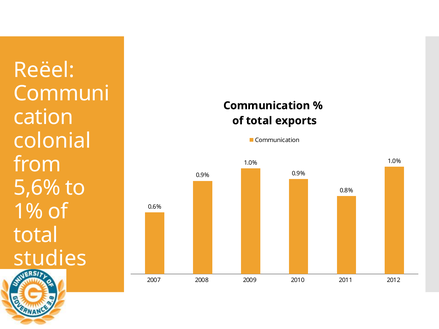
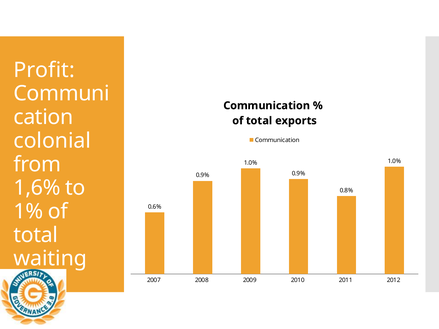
Reëel: Reëel -> Profit (44, 70)
5,6%: 5,6% -> 1,6% (37, 188)
studies: studies -> waiting (50, 259)
